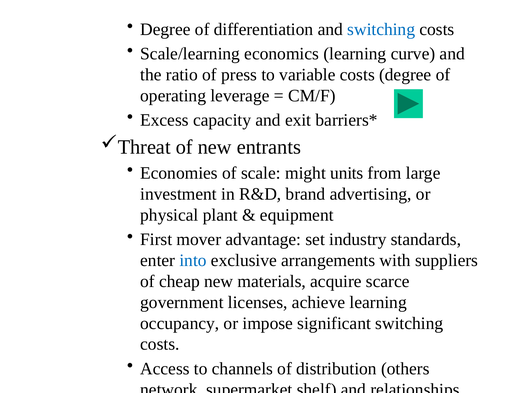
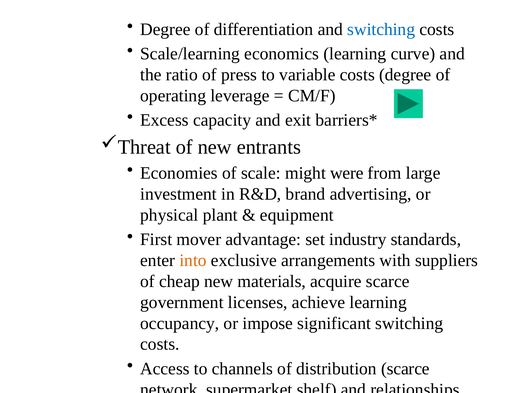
units: units -> were (347, 173)
into colour: blue -> orange (193, 260)
distribution others: others -> scarce (405, 369)
